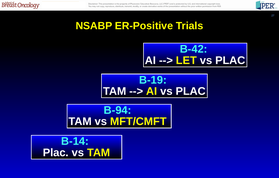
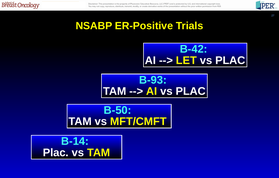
B-19: B-19 -> B-93 (153, 80)
B-94: B-94 -> B-50 (118, 110)
